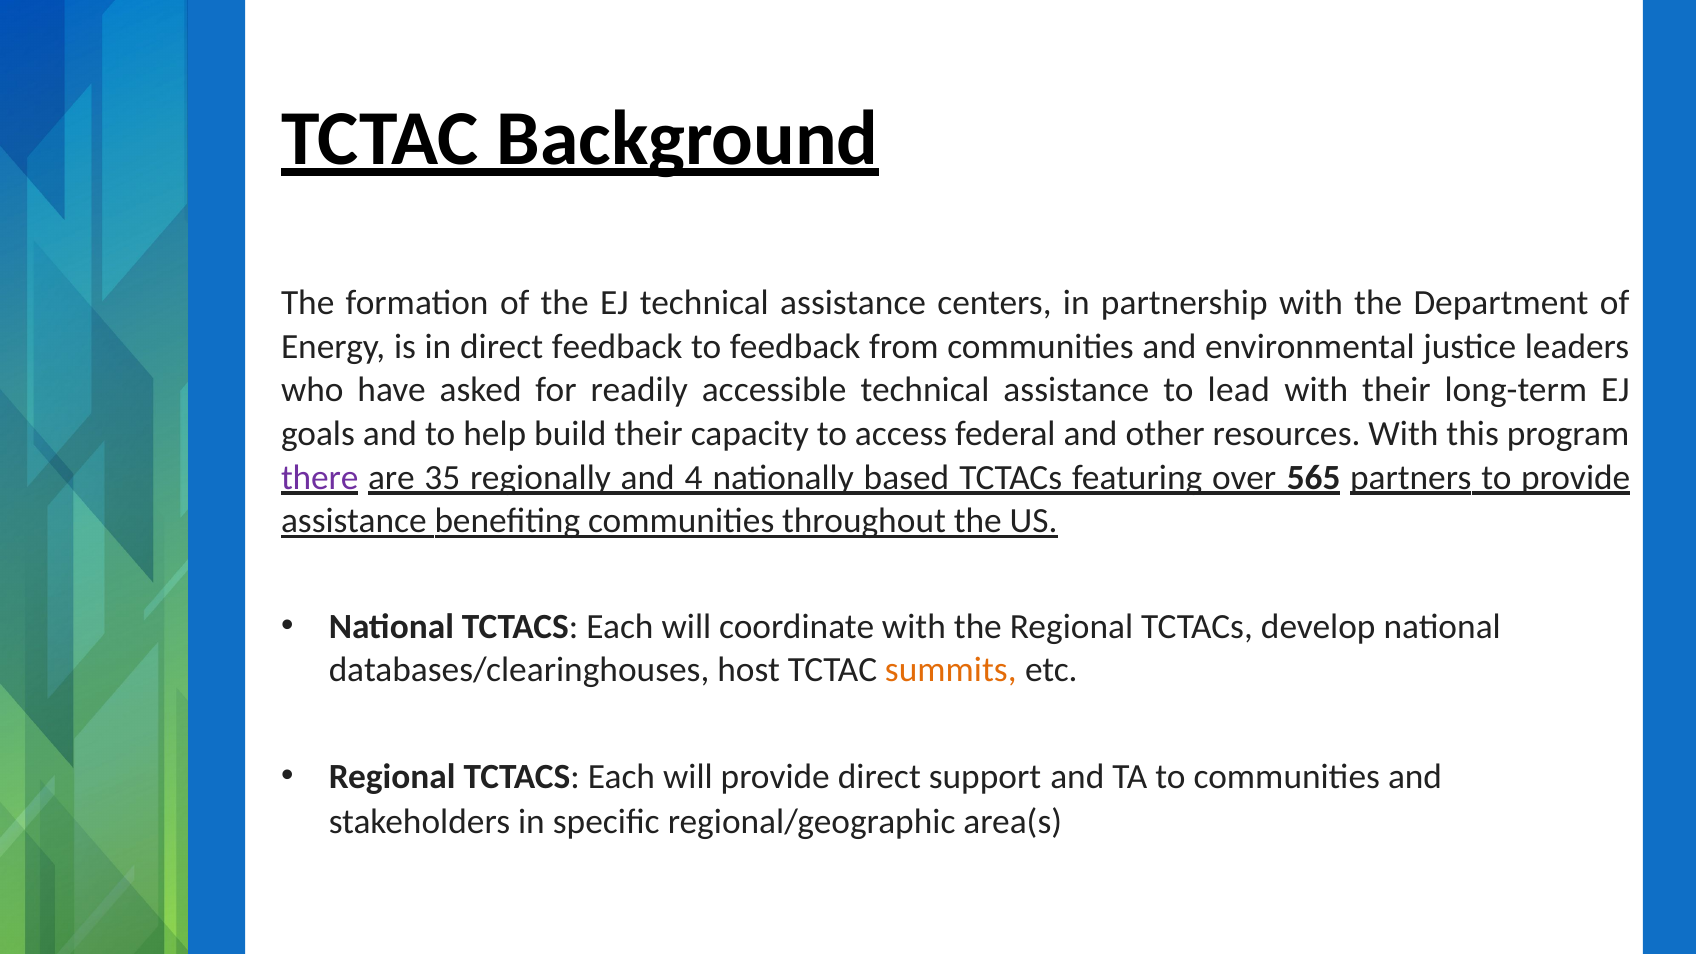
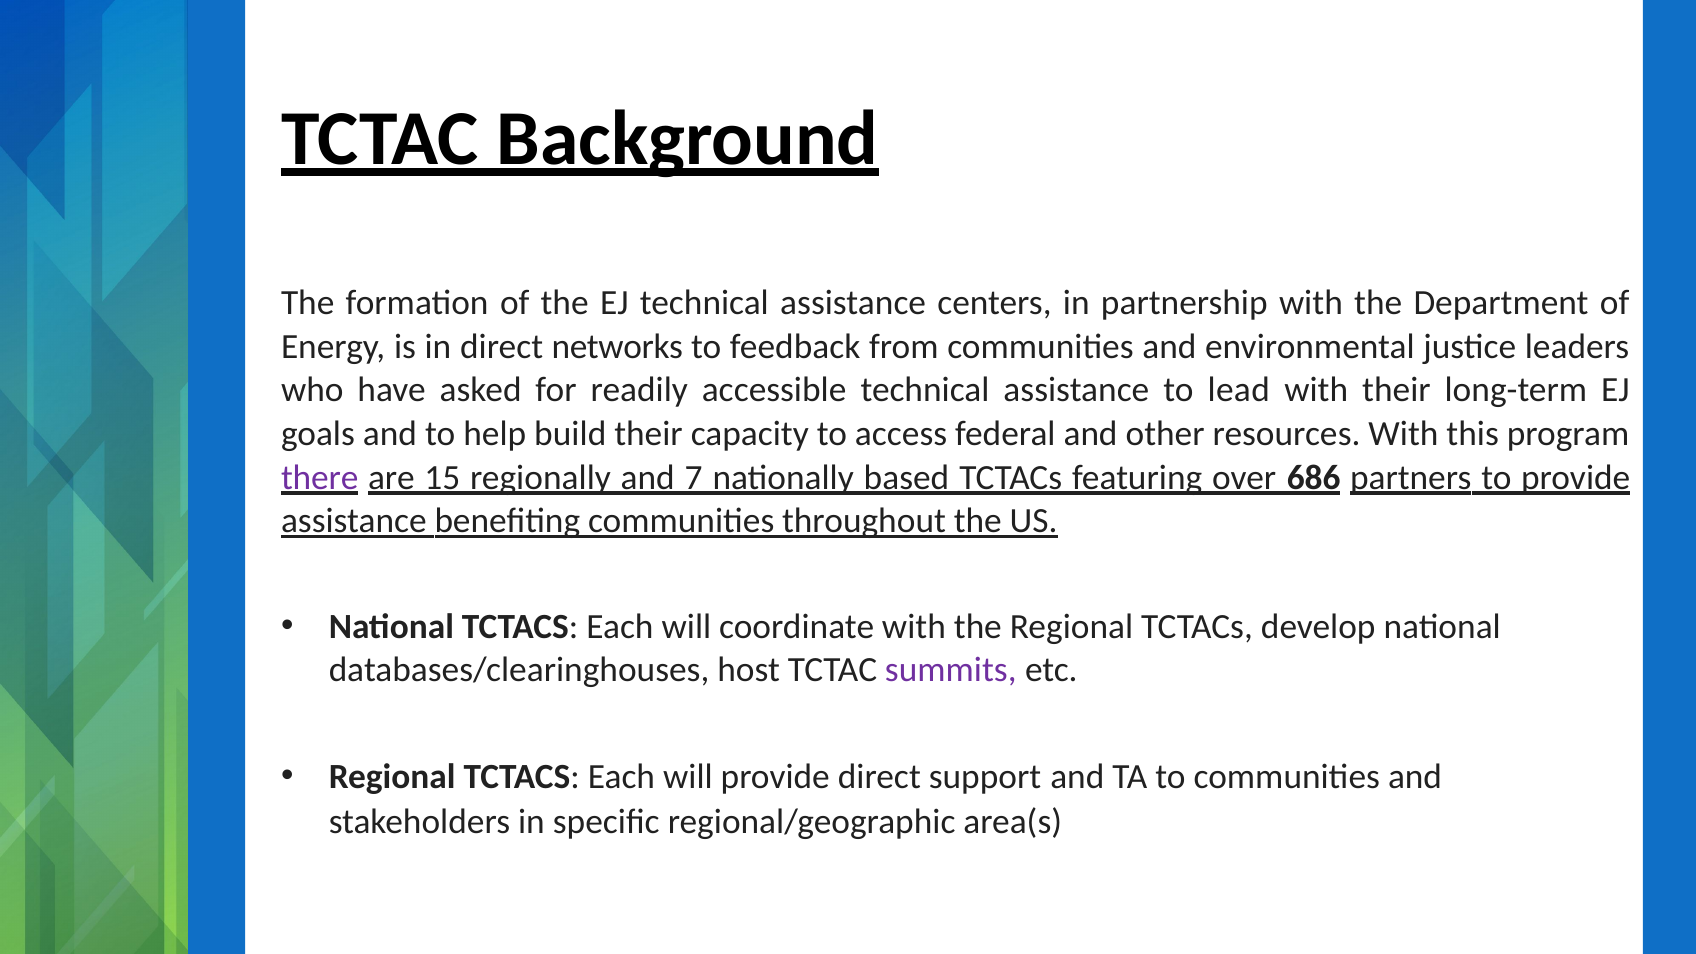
direct feedback: feedback -> networks (617, 346)
35: 35 -> 15 (442, 478)
4: 4 -> 7 (694, 478)
565: 565 -> 686 (1314, 478)
summits colour: orange -> purple (951, 670)
